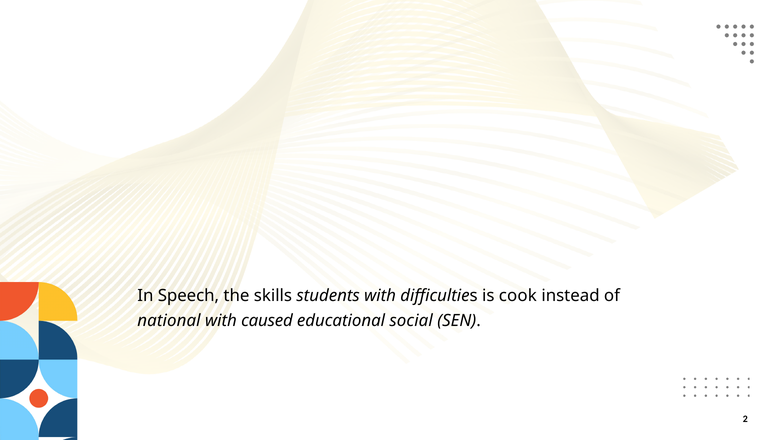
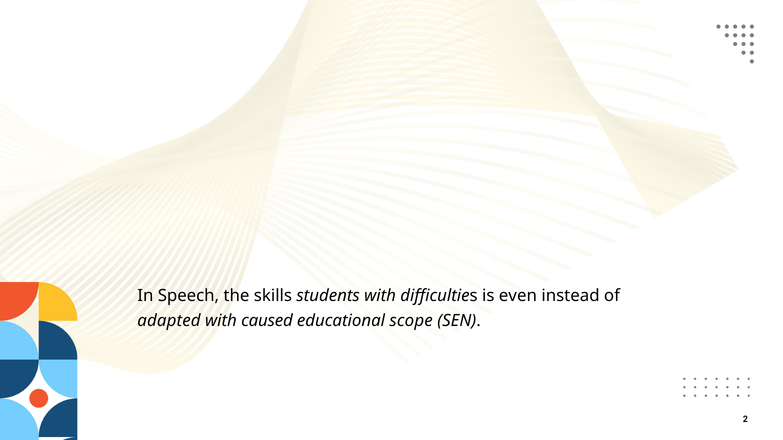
cook: cook -> even (518, 296)
national: national -> adapted (169, 321)
social: social -> scope (411, 321)
